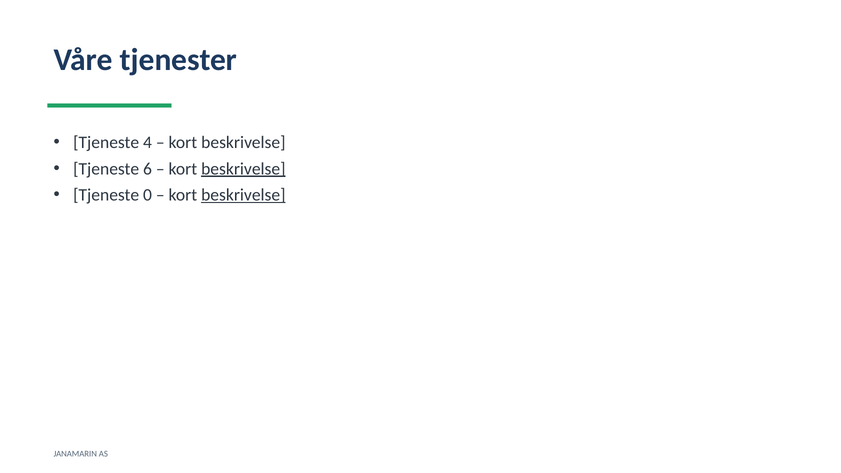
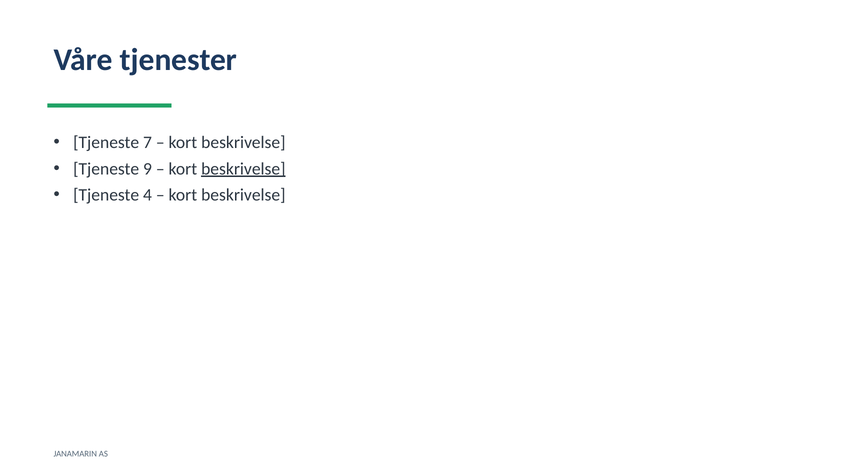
4: 4 -> 7 (147, 142)
6: 6 -> 9 (147, 169)
0: 0 -> 4 (147, 195)
beskrivelse underline: present -> none (243, 195)
